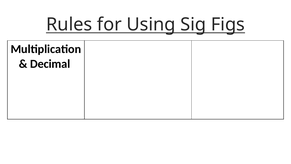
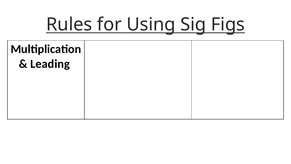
Decimal: Decimal -> Leading (50, 64)
